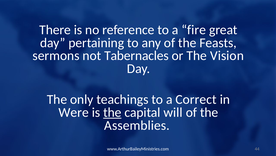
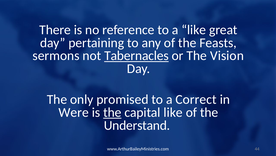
a fire: fire -> like (194, 30)
Tabernacles underline: none -> present (136, 55)
teachings: teachings -> promised (122, 99)
capital will: will -> like (173, 112)
Assemblies: Assemblies -> Understand (137, 125)
